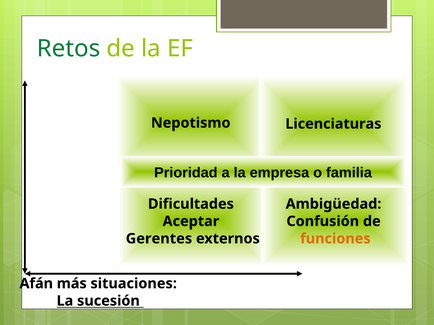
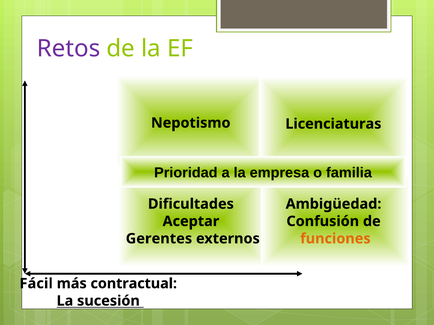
Retos colour: green -> purple (69, 49)
Afán: Afán -> Fácil (36, 284)
situaciones: situaciones -> contractual (134, 284)
